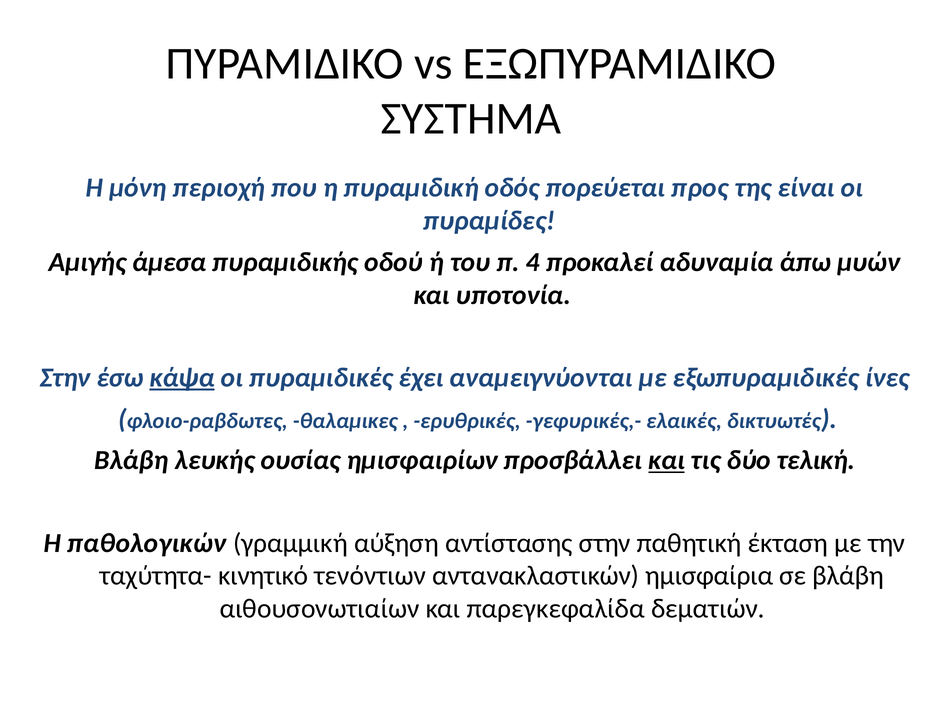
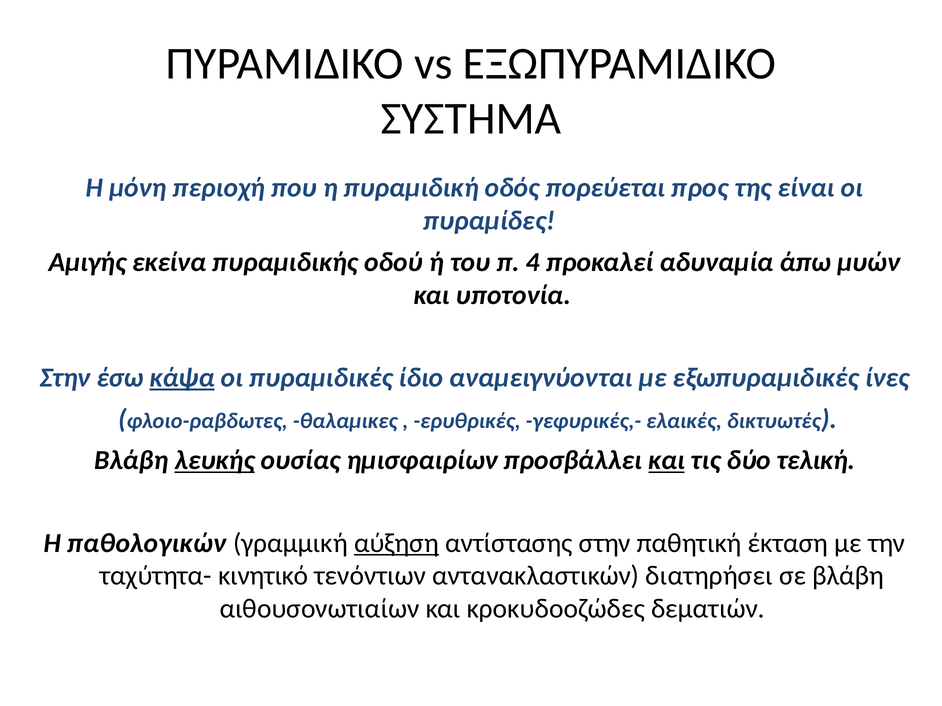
άμεσα: άμεσα -> εκείνα (169, 262)
έχει: έχει -> ίδιο (421, 378)
λευκής underline: none -> present (215, 461)
αύξηση underline: none -> present (396, 543)
ημισφαίρια: ημισφαίρια -> διατηρήσει (709, 576)
παρεγκεφαλίδα: παρεγκεφαλίδα -> κροκυδοοζώδες (556, 609)
